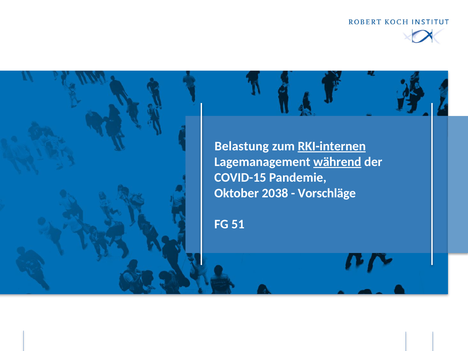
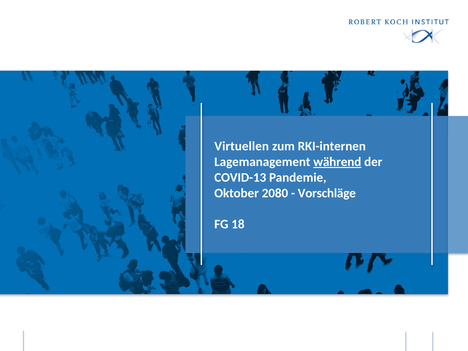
Belastung: Belastung -> Virtuellen (242, 146)
RKI-internen underline: present -> none (332, 146)
COVID-15: COVID-15 -> COVID-13 (240, 177)
2038: 2038 -> 2080 (275, 193)
51: 51 -> 18 (238, 224)
